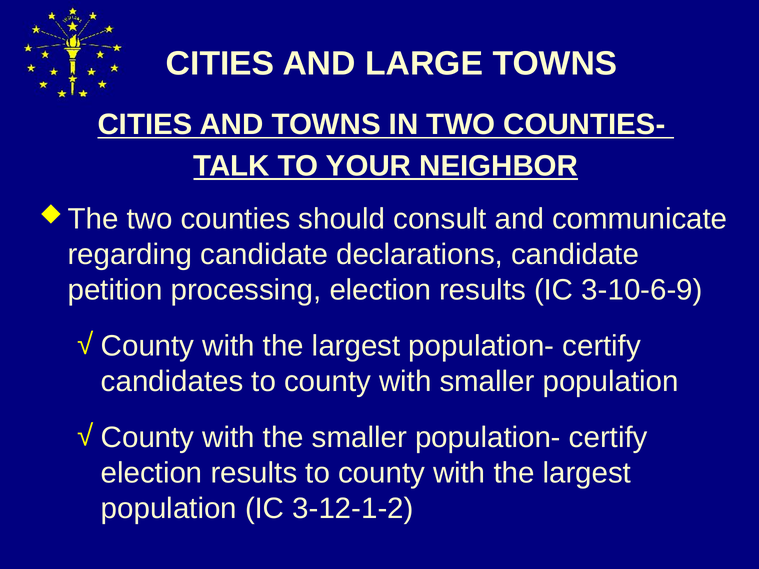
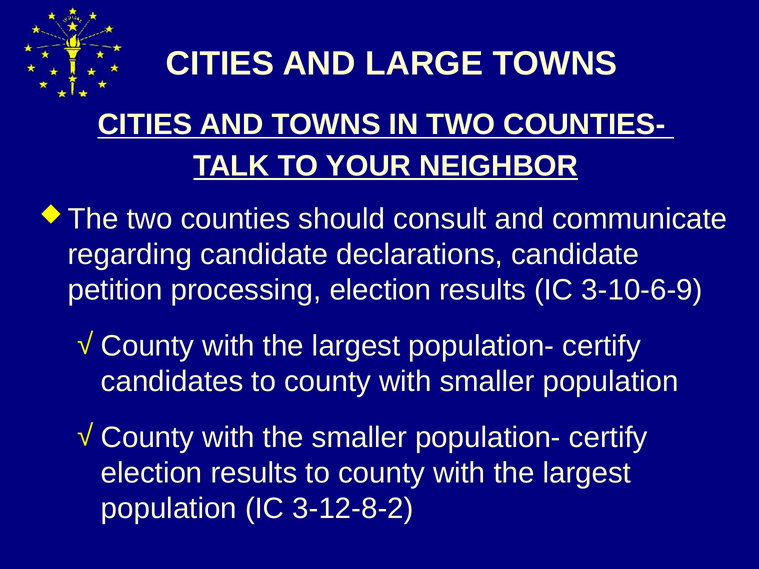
3-12-1-2: 3-12-1-2 -> 3-12-8-2 (353, 509)
